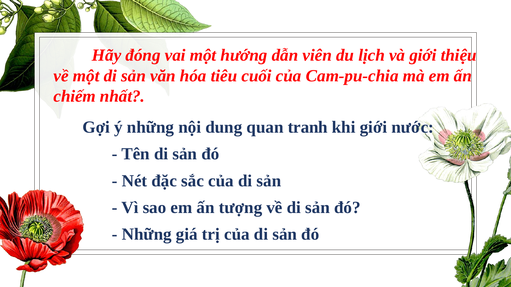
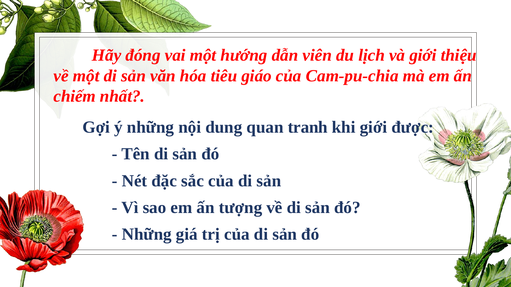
cuối: cuối -> giáo (257, 76)
nước: nước -> được (413, 127)
